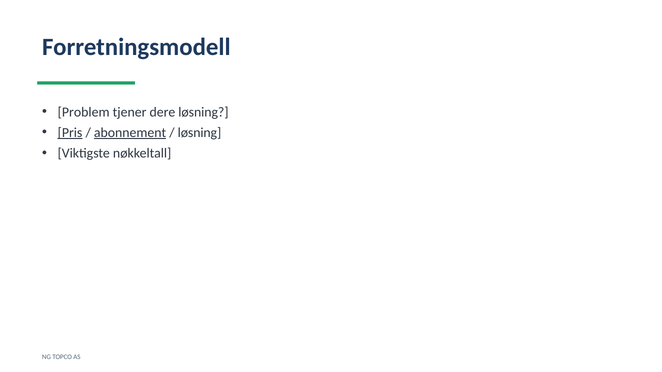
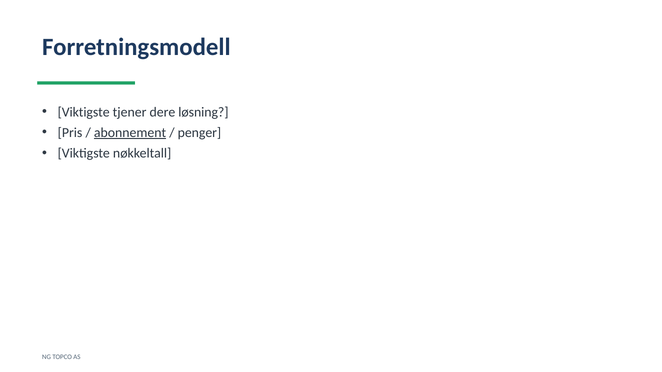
Problem: Problem -> Viktigste (84, 112)
Pris underline: present -> none (70, 133)
løsning: løsning -> penger (199, 133)
